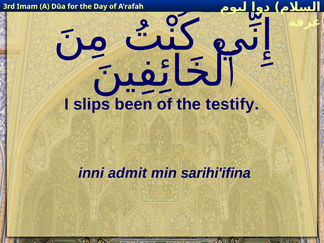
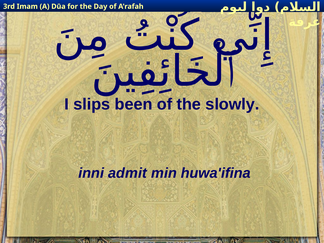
testify: testify -> slowly (232, 104)
sarihi'ifina: sarihi'ifina -> huwa'ifina (216, 173)
